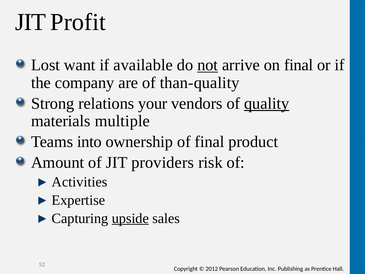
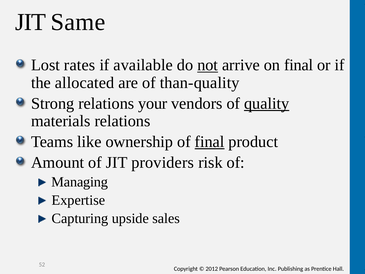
Profit: Profit -> Same (78, 22)
want: want -> rates (80, 65)
company: company -> allocated (85, 83)
materials multiple: multiple -> relations (122, 121)
into: into -> like (89, 142)
final underline: none -> present (210, 142)
Activities: Activities -> Managing (80, 182)
upside underline: present -> none (130, 218)
